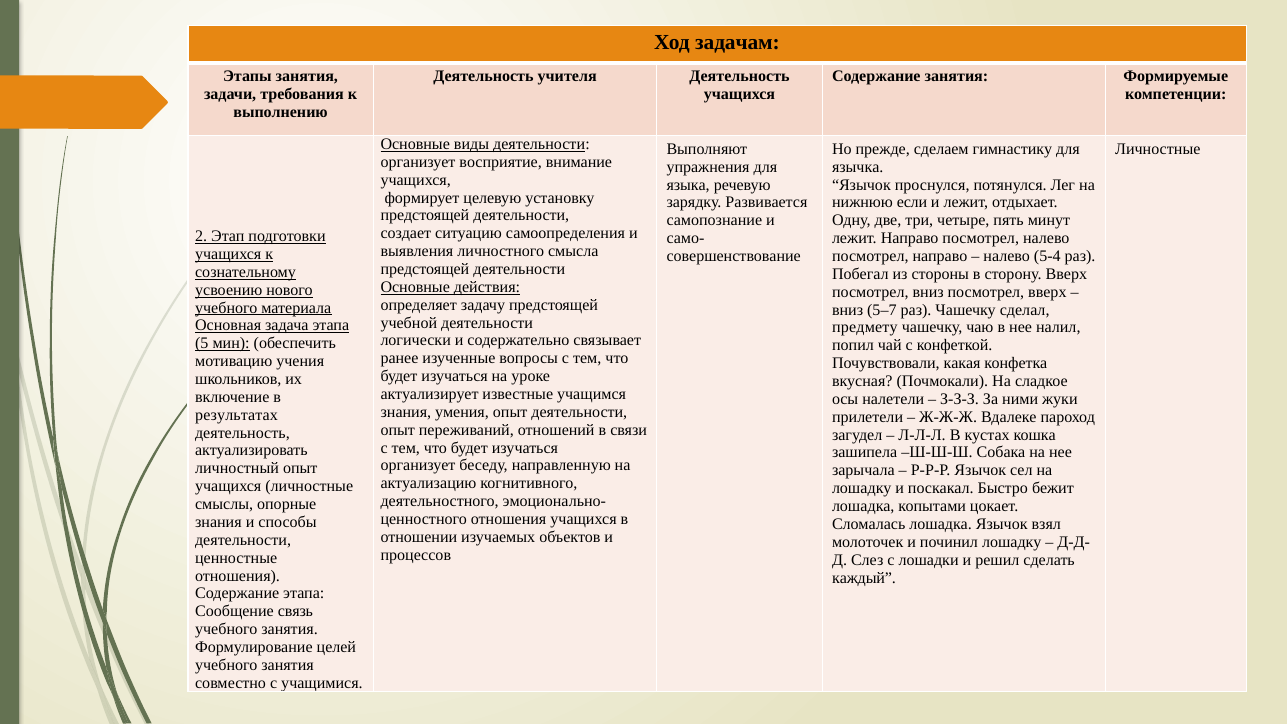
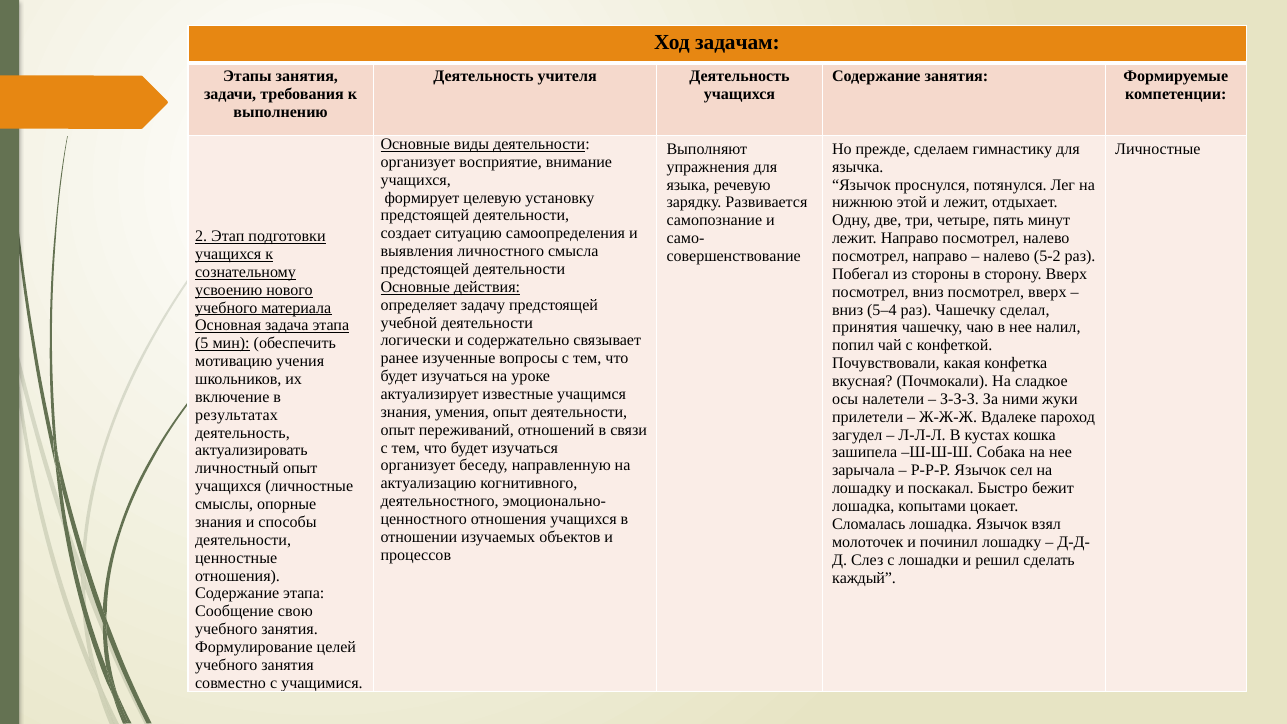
если: если -> этой (912, 203)
5-4: 5-4 -> 5-2 (1047, 256)
5–7: 5–7 -> 5–4 (882, 310)
предмету: предмету -> принятия (865, 328)
связь: связь -> свою (295, 611)
